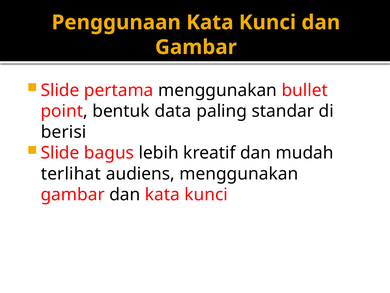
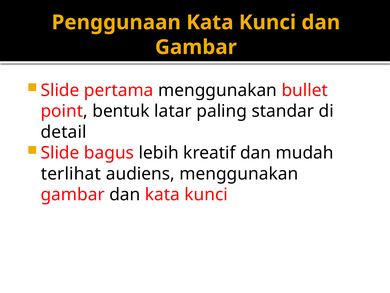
data: data -> latar (173, 111)
berisi: berisi -> detail (64, 132)
